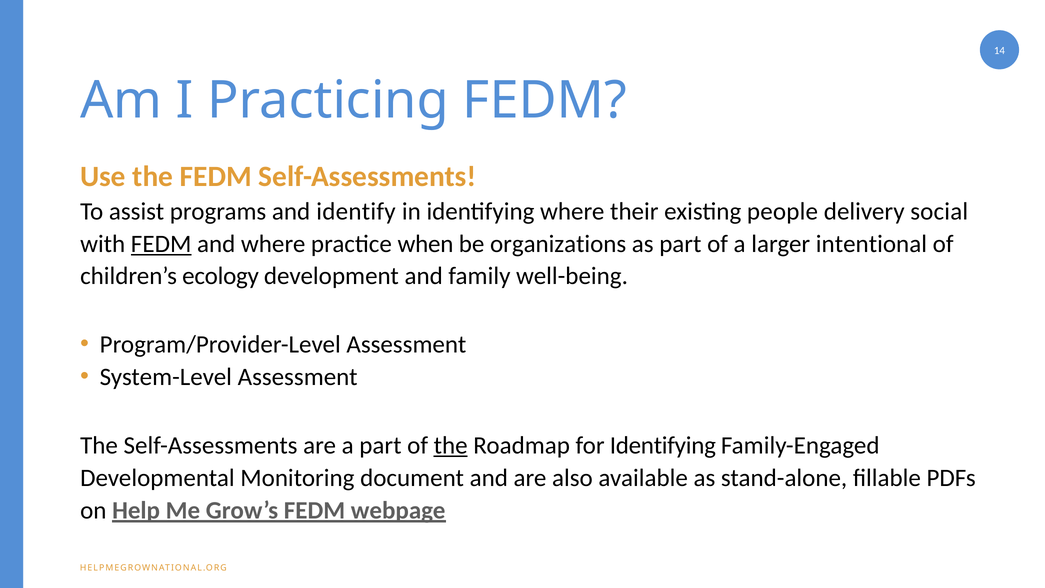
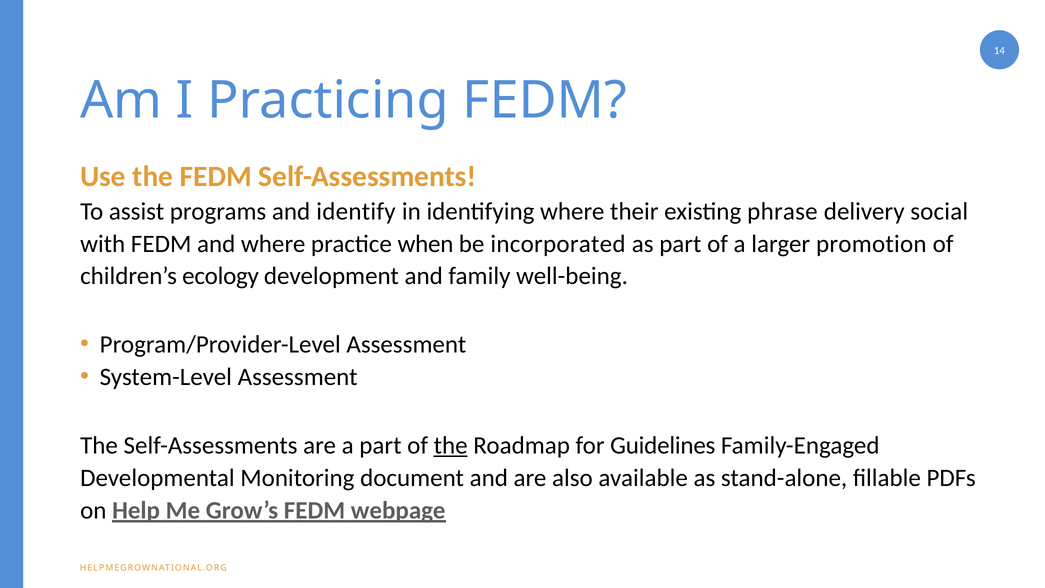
people: people -> phrase (782, 211)
FEDM underline: present -> none (161, 244)
organizations: organizations -> incorporated (558, 244)
intentional: intentional -> promotion (871, 244)
for Identifying: Identifying -> Guidelines (663, 445)
